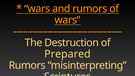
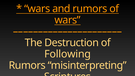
Prepared: Prepared -> Following (68, 54)
